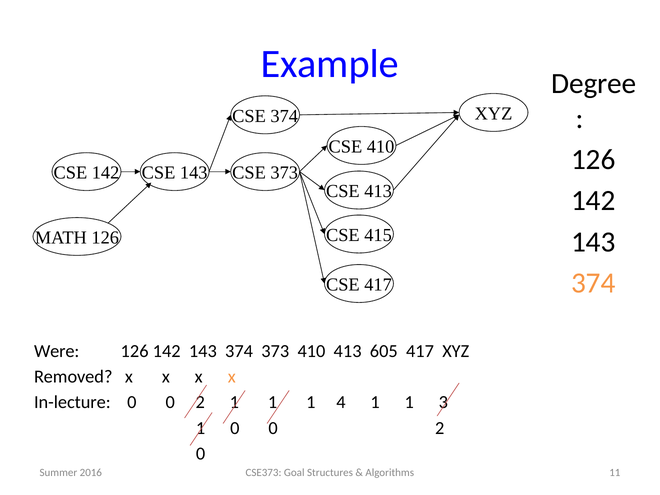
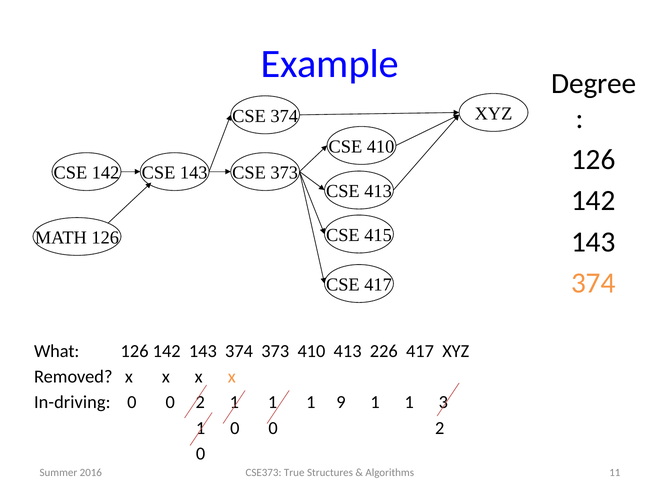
Were: Were -> What (57, 351)
605: 605 -> 226 (384, 351)
In-lecture: In-lecture -> In-driving (72, 402)
4: 4 -> 9 (341, 402)
Goal: Goal -> True (294, 473)
